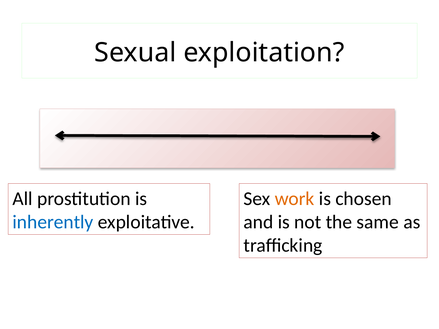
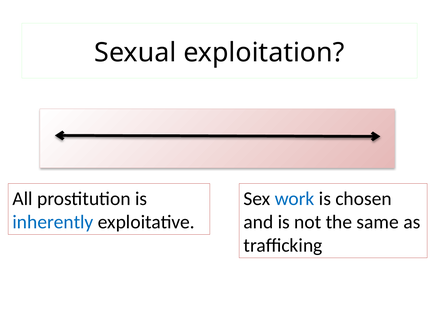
work colour: orange -> blue (295, 199)
